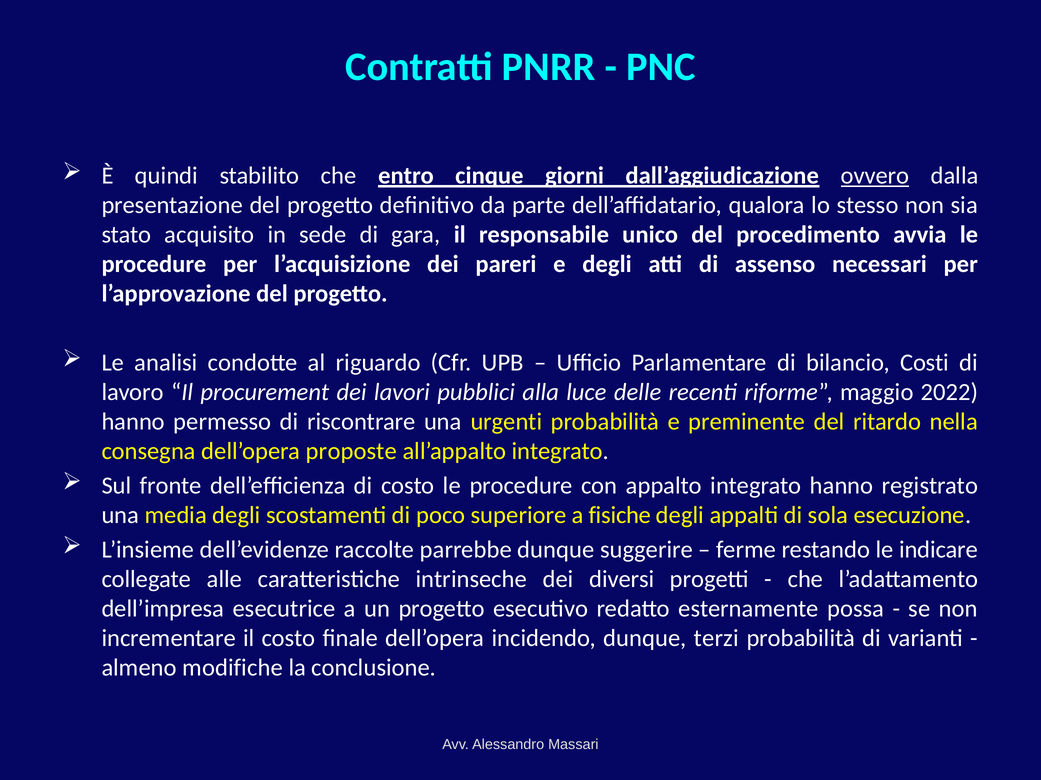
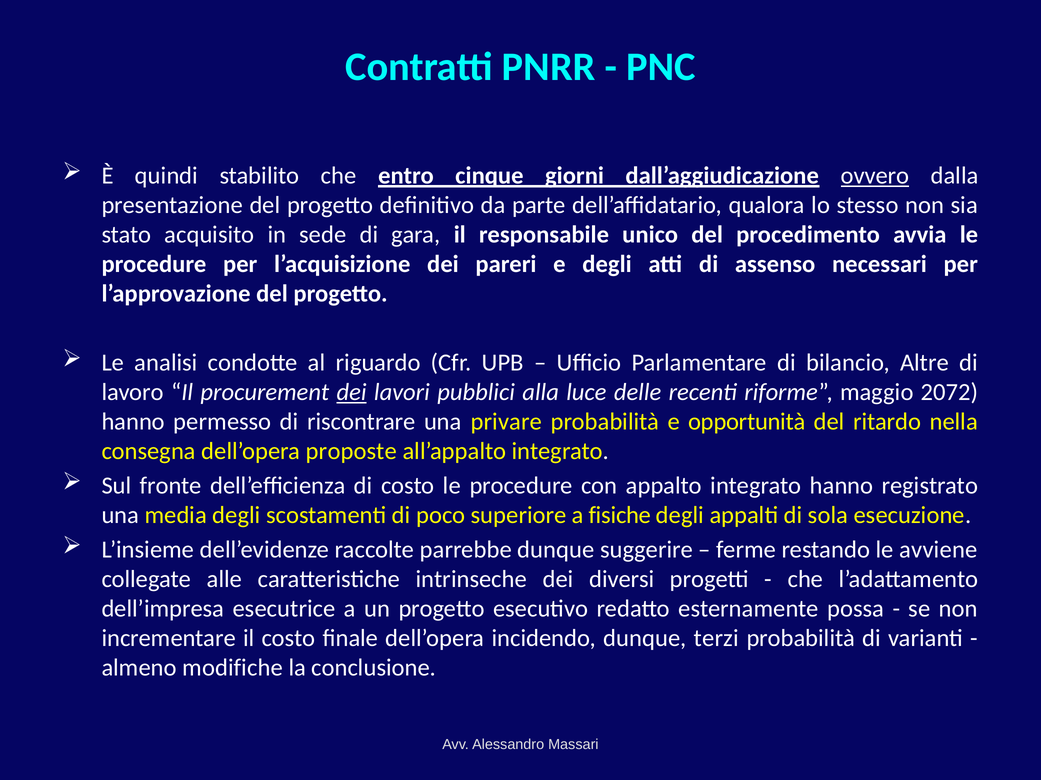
Costi: Costi -> Altre (924, 363)
dei underline: none -> present (352, 392)
2022: 2022 -> 2072 (950, 392)
urgenti: urgenti -> privare (506, 422)
preminente: preminente -> opportunità (747, 422)
indicare: indicare -> avviene (938, 550)
